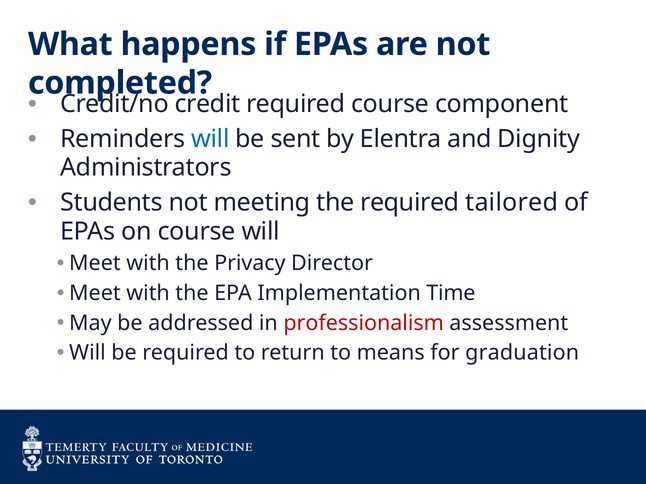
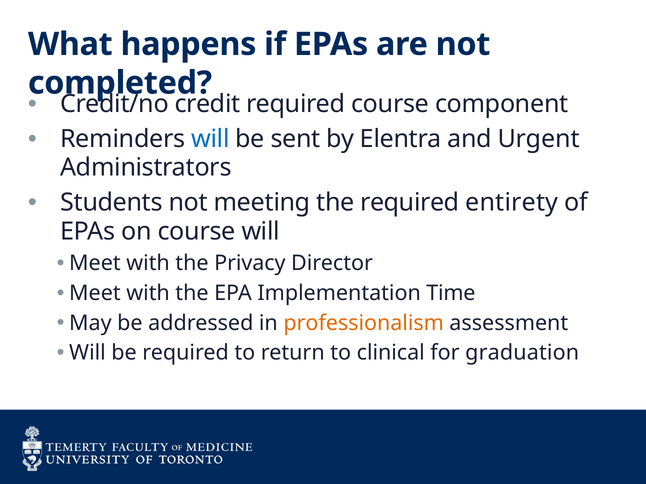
Dignity: Dignity -> Urgent (539, 139)
tailored: tailored -> entirety (512, 203)
professionalism colour: red -> orange (364, 323)
means: means -> clinical (391, 353)
